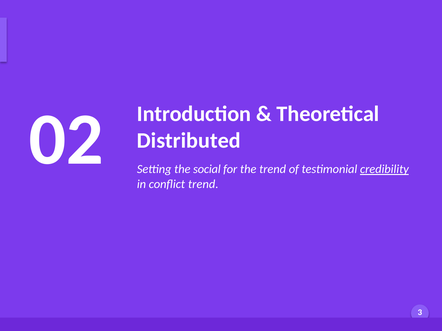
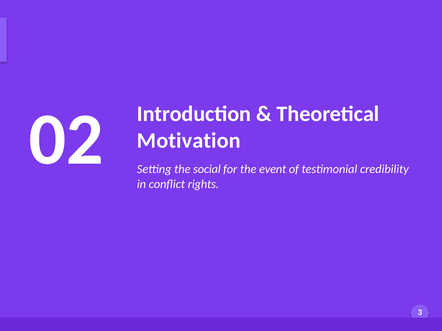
Distributed: Distributed -> Motivation (189, 141)
the trend: trend -> event (273, 170)
credibility underline: present -> none (384, 170)
conflict trend: trend -> rights (203, 184)
